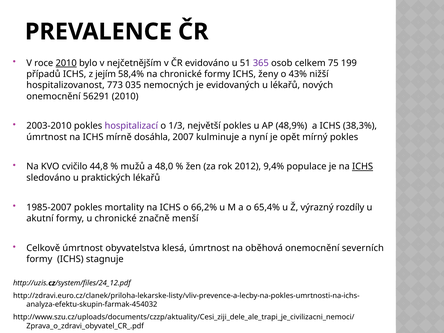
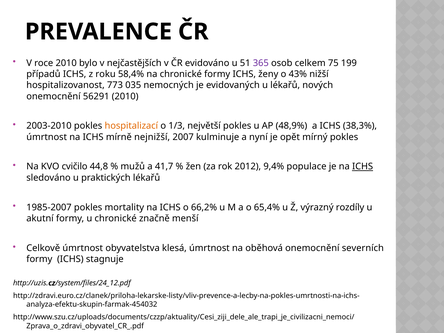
2010 underline: present -> none (66, 63)
nejčetnějším: nejčetnějším -> nejčastějších (134, 63)
jejím: jejím -> roku (106, 74)
hospitalizací colour: purple -> orange (131, 126)
dosáhla: dosáhla -> nejnižší (152, 137)
48,0: 48,0 -> 41,7 (164, 167)
